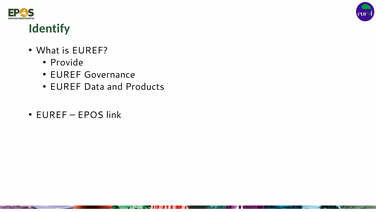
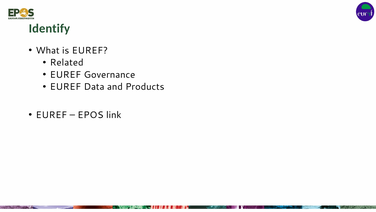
Provide: Provide -> Related (67, 62)
